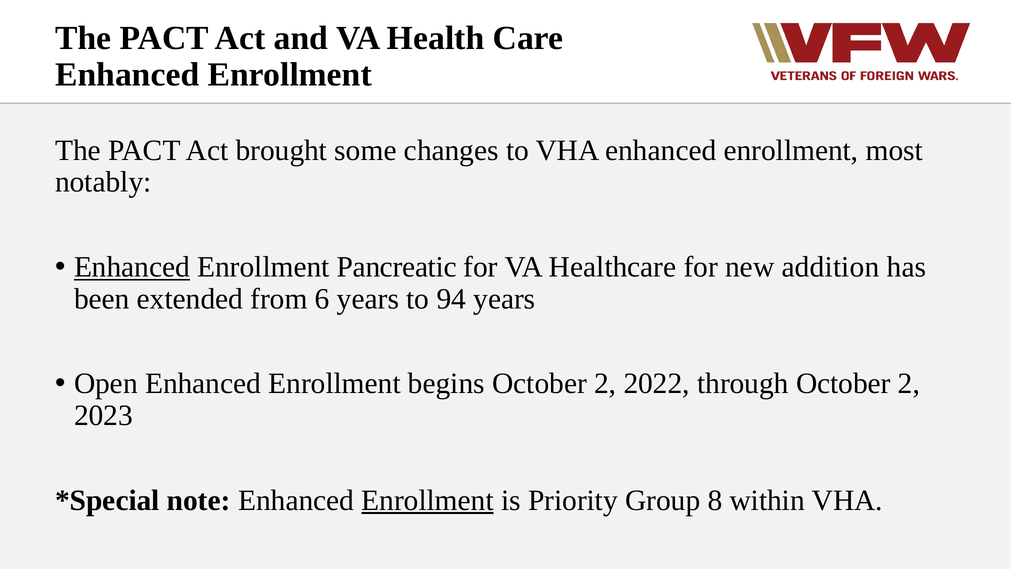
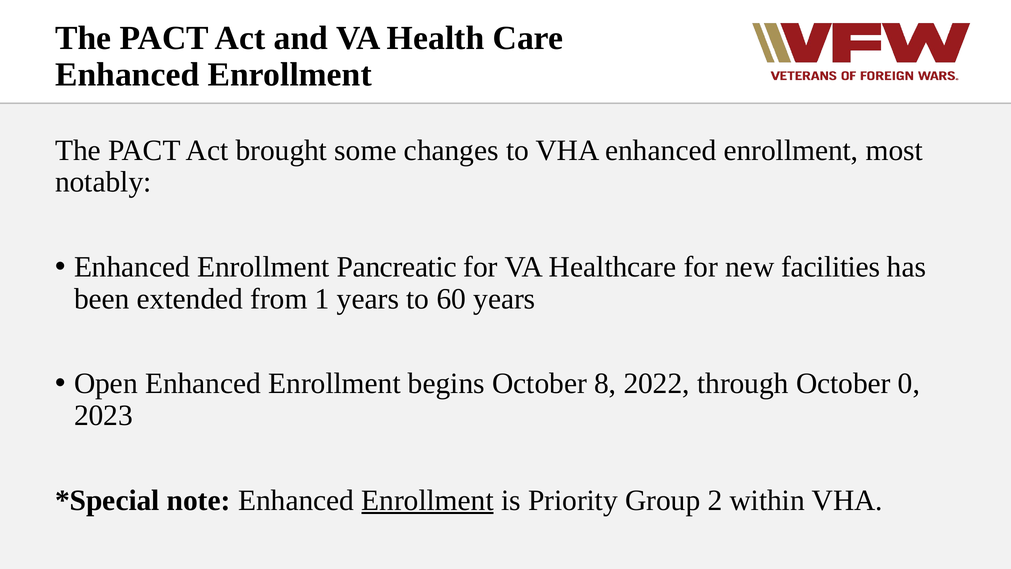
Enhanced underline: present -> none (132, 267)
addition: addition -> facilities (831, 267)
6: 6 -> 1 (322, 299)
94: 94 -> 60 (451, 299)
begins October 2: 2 -> 8 (605, 383)
through October 2: 2 -> 0 (909, 383)
8: 8 -> 2 (715, 500)
